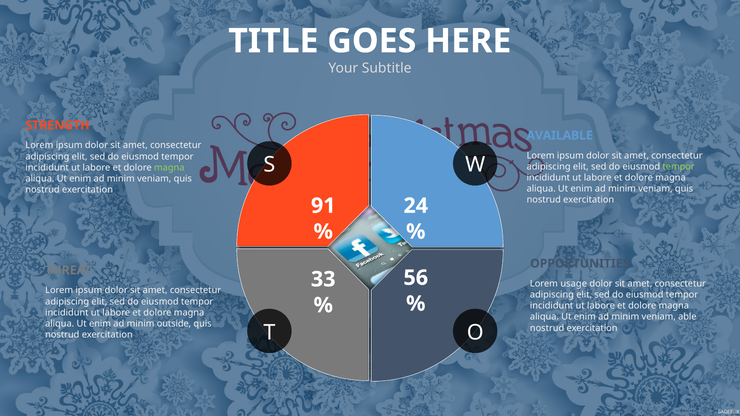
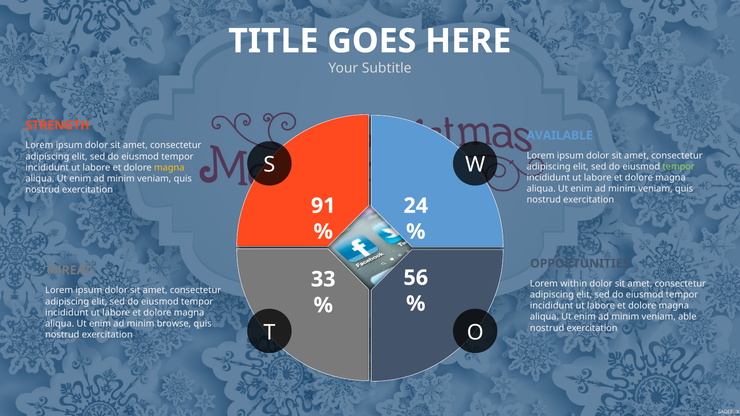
magna colour: light green -> yellow (169, 168)
usage: usage -> within (574, 284)
outside: outside -> browse (174, 324)
